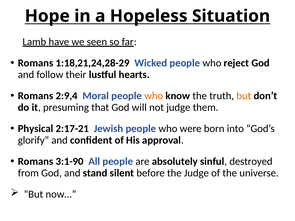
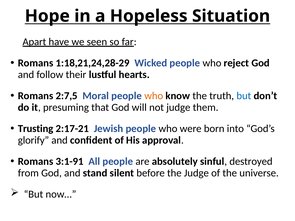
Lamb: Lamb -> Apart (34, 42)
2:9,4: 2:9,4 -> 2:7,5 (67, 96)
but colour: orange -> blue (244, 96)
Physical: Physical -> Trusting (36, 129)
3:1-90: 3:1-90 -> 3:1-91 (70, 162)
